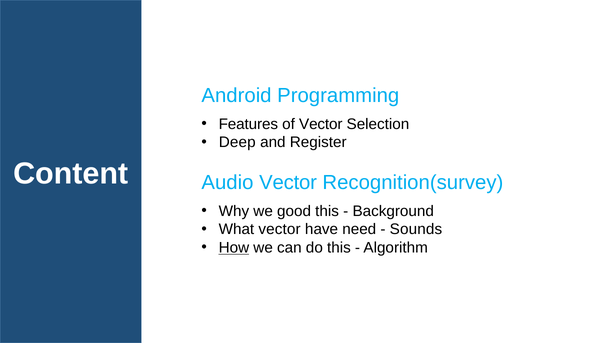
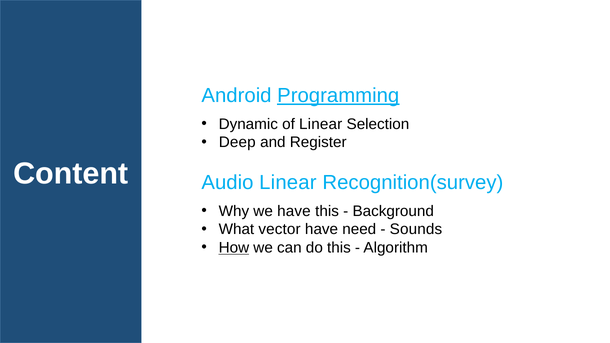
Programming underline: none -> present (338, 96)
Features: Features -> Dynamic (248, 124)
of Vector: Vector -> Linear (321, 124)
Audio Vector: Vector -> Linear (288, 183)
we good: good -> have (294, 211)
